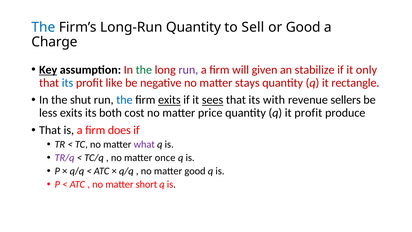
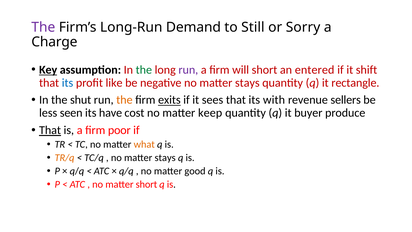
The colour: blue -> purple (43, 27)
Long-Run Quantity: Quantity -> Demand (193, 27)
Sell: Sell -> Still (253, 27)
or Good: Good -> Sorry (303, 27)
will given: given -> short (265, 70)
stabilize: stabilize -> entered (315, 70)
only: only -> shift (367, 70)
the colour: blue -> orange (124, 100)
sees underline: present -> none (213, 100)
less exits: exits -> seen (71, 113)
both: both -> have (111, 113)
price: price -> keep (210, 113)
it profit: profit -> buyer (308, 113)
That underline: none -> present (50, 130)
does: does -> poor (119, 130)
what colour: purple -> orange (144, 144)
TR/q colour: purple -> orange (65, 158)
once: once -> stays (165, 158)
